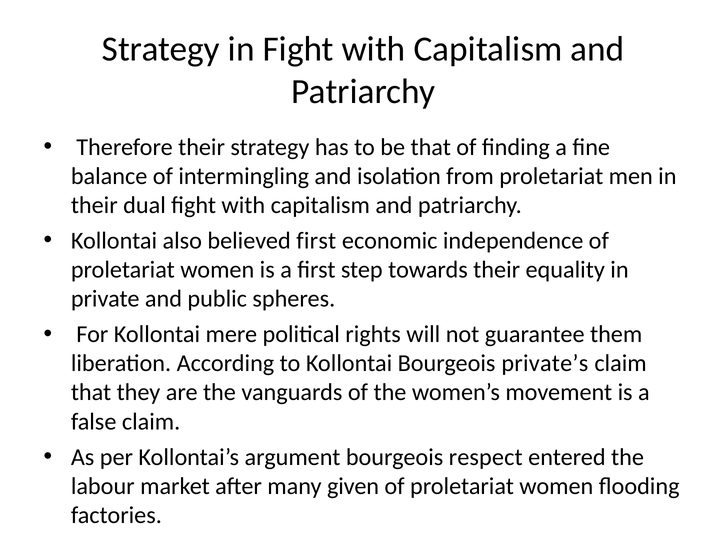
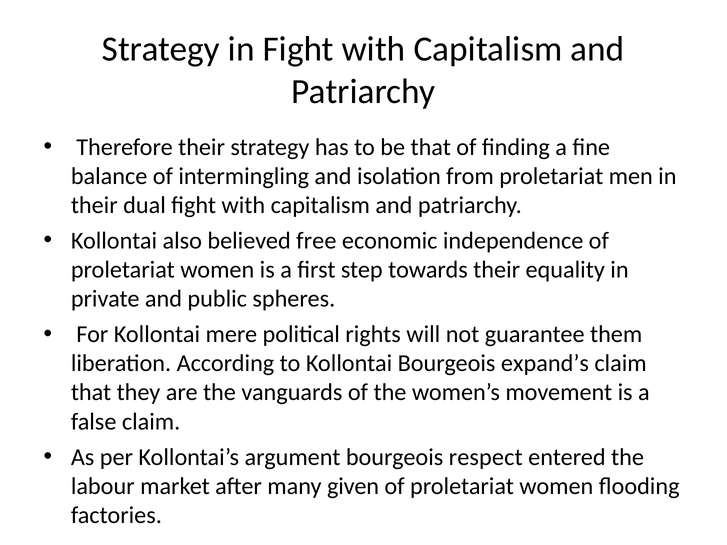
believed first: first -> free (316, 241)
private’s: private’s -> expand’s (545, 364)
